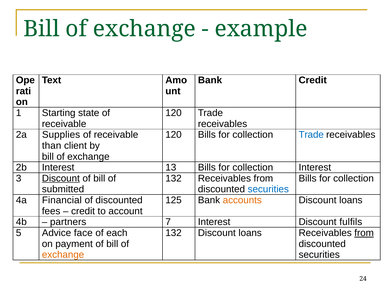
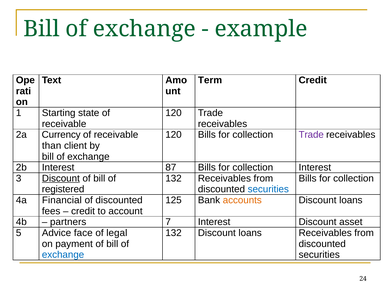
Bank: Bank -> Term (210, 80)
Supplies: Supplies -> Currency (61, 135)
Trade colour: blue -> purple (311, 135)
13: 13 -> 87 (171, 168)
submitted: submitted -> registered (63, 190)
fulfils: fulfils -> asset (351, 222)
each: each -> legal (117, 233)
from underline: present -> none (364, 233)
exchange colour: orange -> blue (63, 255)
